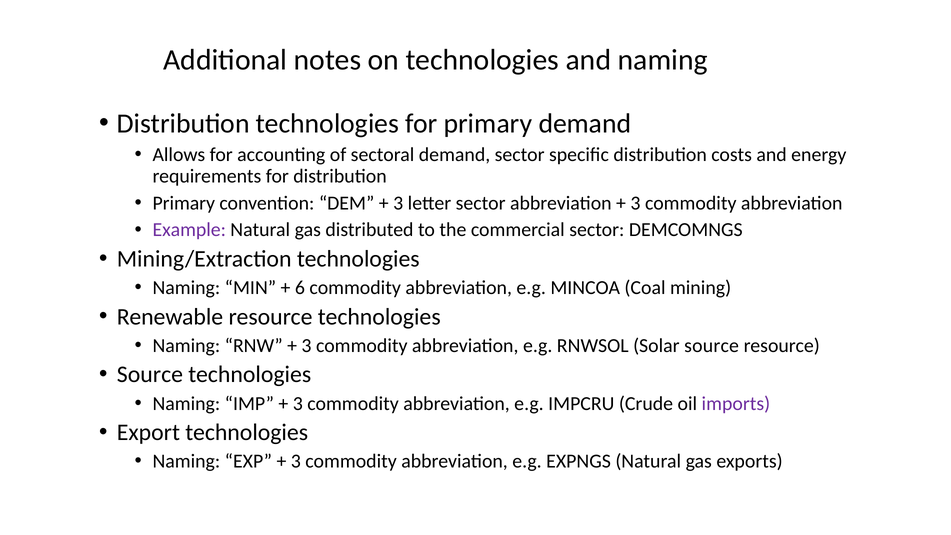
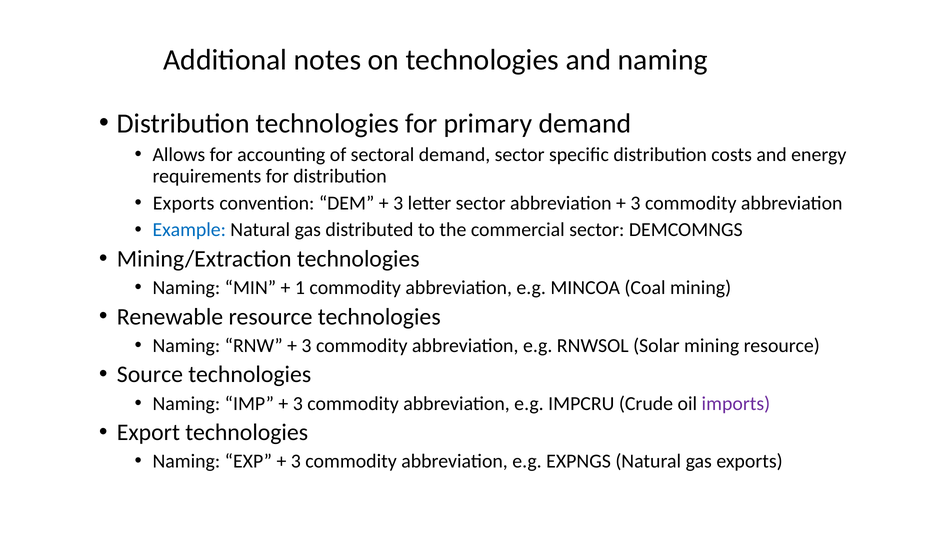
Primary: Primary -> Exports (184, 203)
Example colour: purple -> blue (189, 230)
6: 6 -> 1 (300, 288)
Solar source: source -> mining (712, 346)
